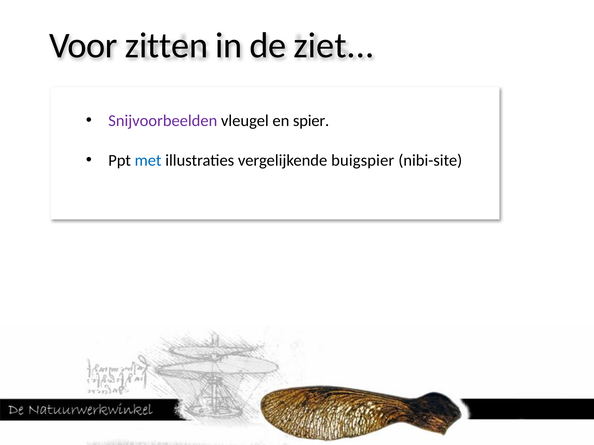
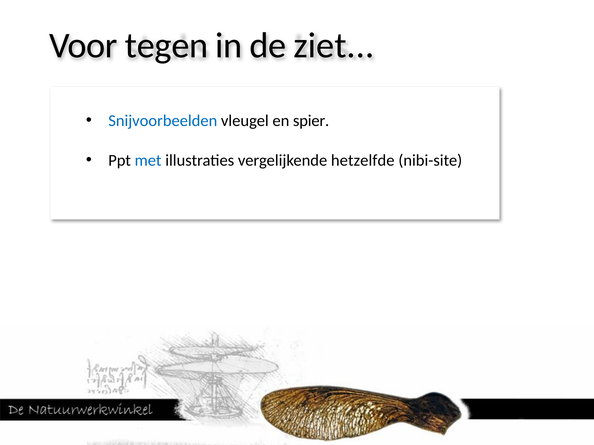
zitten: zitten -> tegen (167, 46)
Snijvoorbeelden colour: purple -> blue (163, 121)
buigspier: buigspier -> hetzelfde (363, 160)
